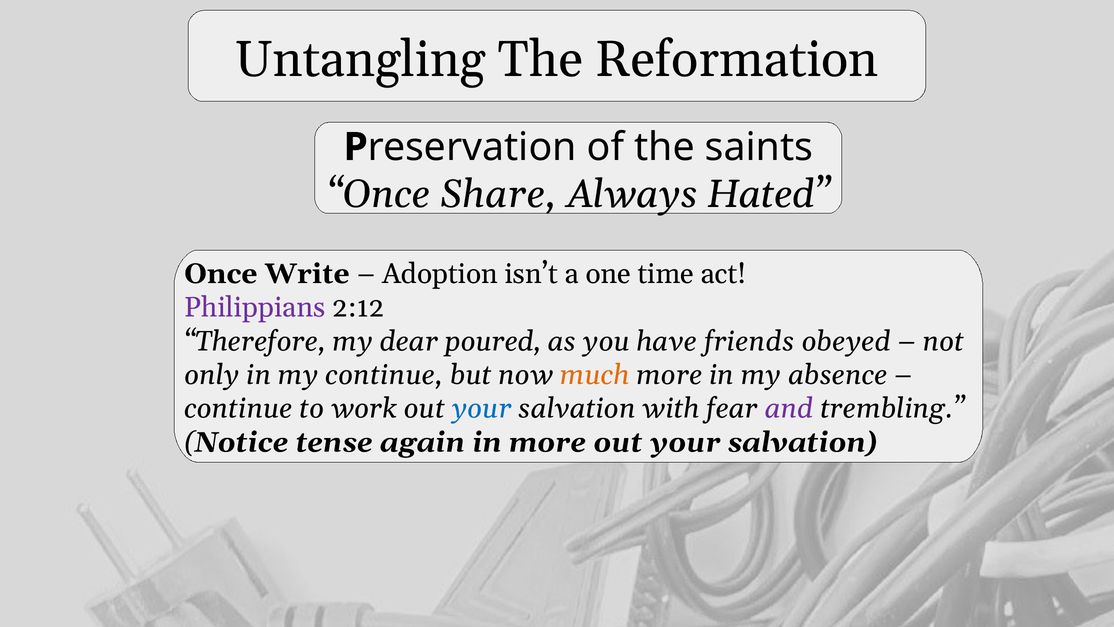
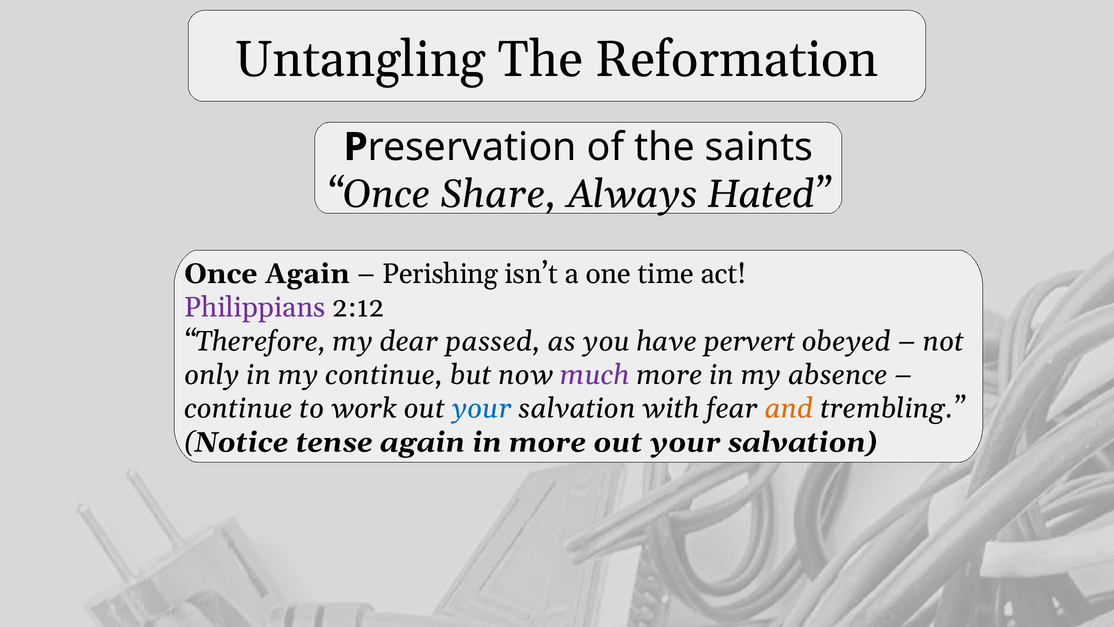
Once Write: Write -> Again (307, 274)
Adoption: Adoption -> Perishing (440, 274)
poured: poured -> passed (493, 341)
friends: friends -> pervert (750, 341)
much colour: orange -> purple (595, 375)
and colour: purple -> orange (789, 408)
